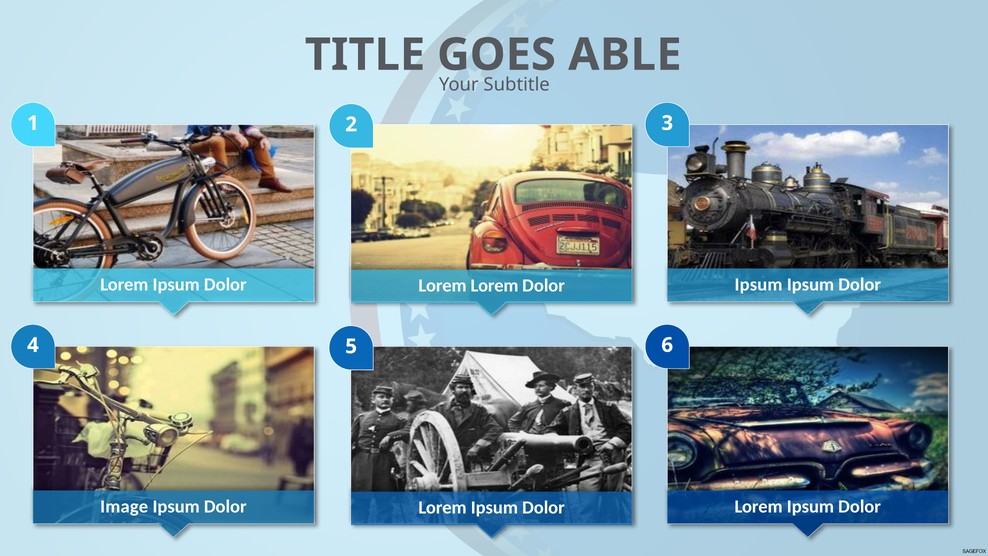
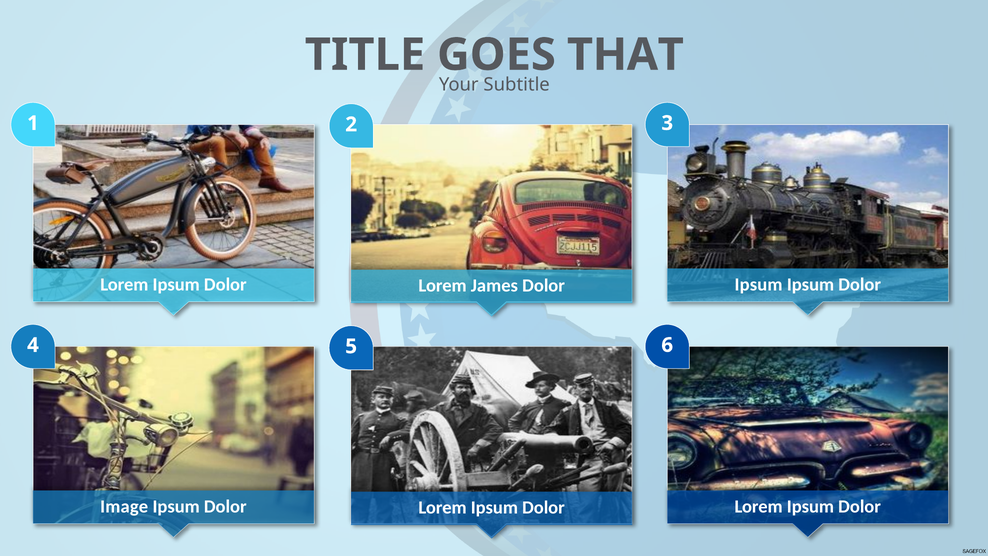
ABLE: ABLE -> THAT (625, 55)
Lorem Lorem: Lorem -> James (494, 286)
